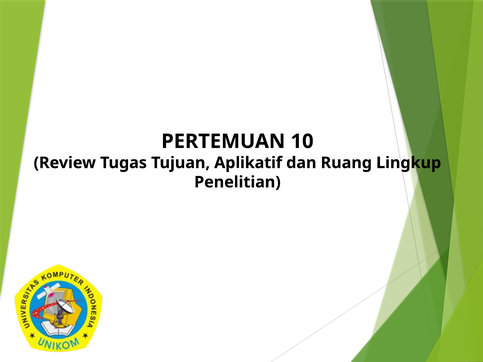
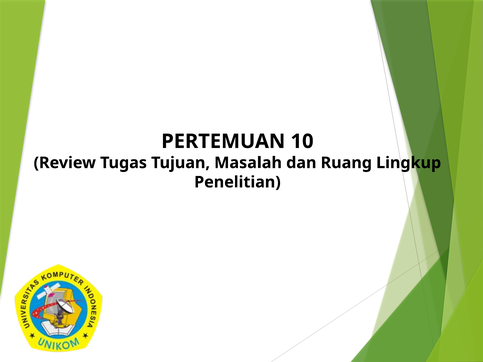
Aplikatif: Aplikatif -> Masalah (248, 163)
